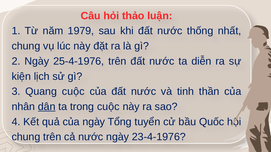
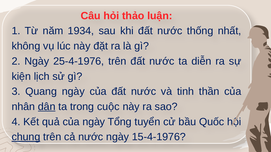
1979: 1979 -> 1934 (81, 31)
chung: chung -> không (26, 46)
Quang cuộc: cuộc -> ngày (73, 92)
chung underline: none -> present (26, 137)
23-4-1976: 23-4-1976 -> 15-4-1976 (159, 137)
